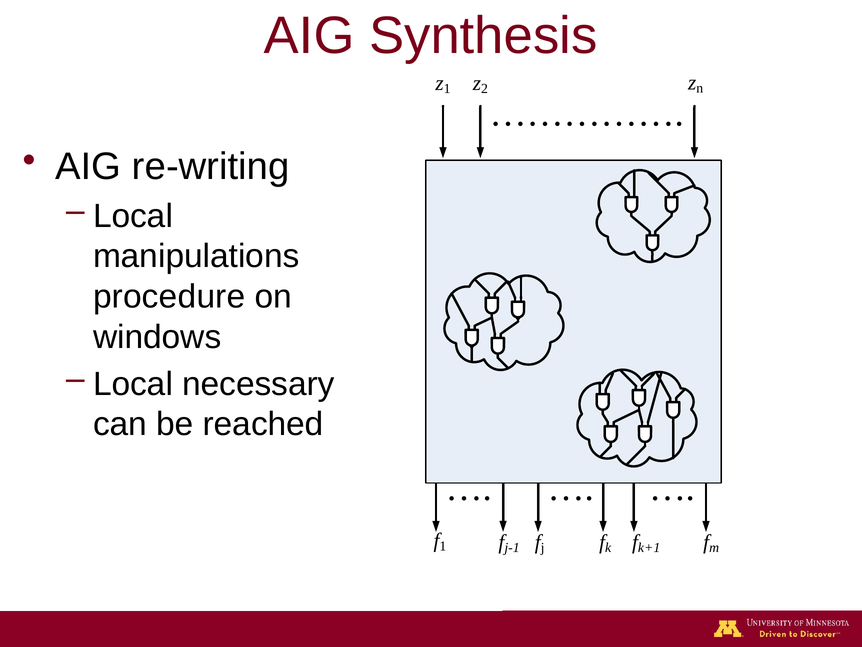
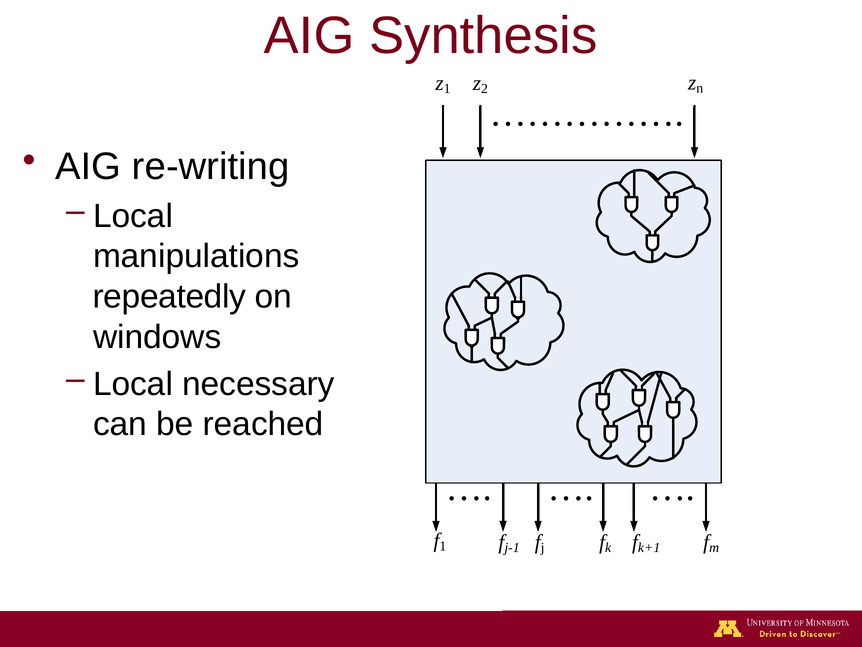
procedure: procedure -> repeatedly (169, 296)
